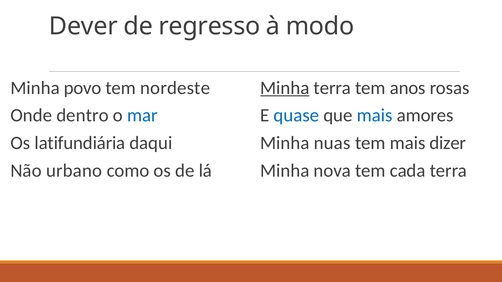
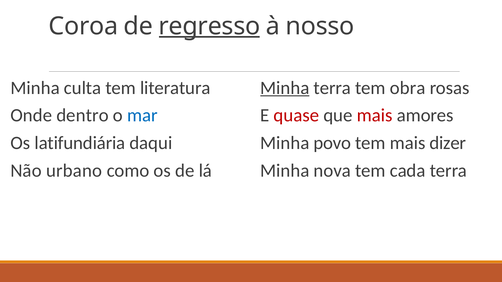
Dever: Dever -> Coroa (83, 26)
regresso underline: none -> present (209, 26)
modo: modo -> nosso (320, 26)
povo: povo -> culta (83, 88)
nordeste: nordeste -> literatura (175, 88)
anos: anos -> obra (408, 88)
quase colour: blue -> red (296, 116)
mais colour: blue -> red (375, 116)
nuas: nuas -> povo (332, 143)
